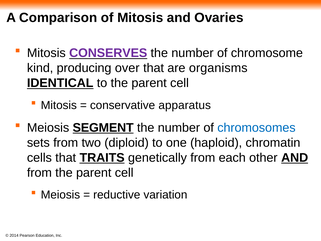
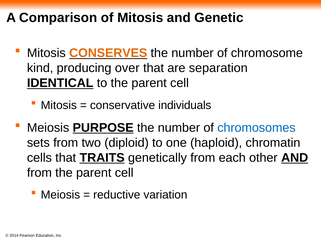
Ovaries: Ovaries -> Genetic (219, 18)
CONSERVES colour: purple -> orange (108, 53)
organisms: organisms -> separation (218, 68)
apparatus: apparatus -> individuals (185, 105)
SEGMENT: SEGMENT -> PURPOSE (103, 128)
